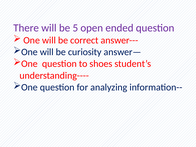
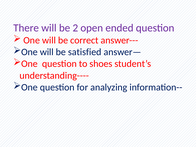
5: 5 -> 2 (75, 28)
curiosity: curiosity -> satisfied (85, 52)
